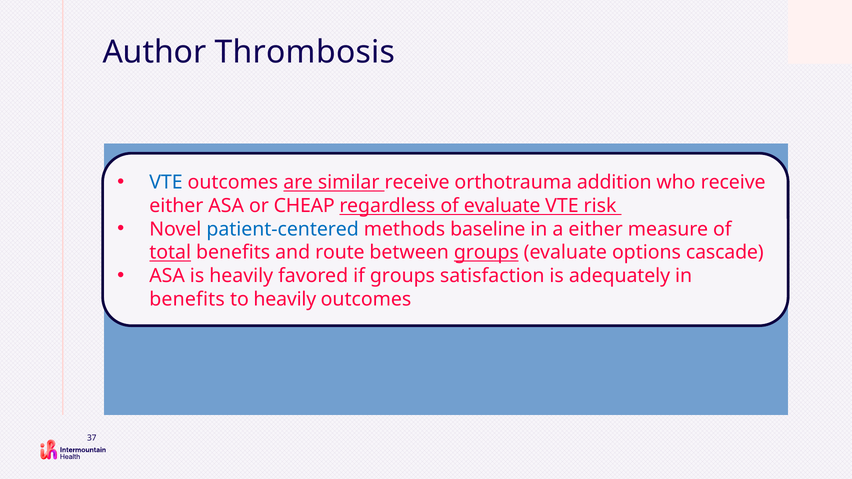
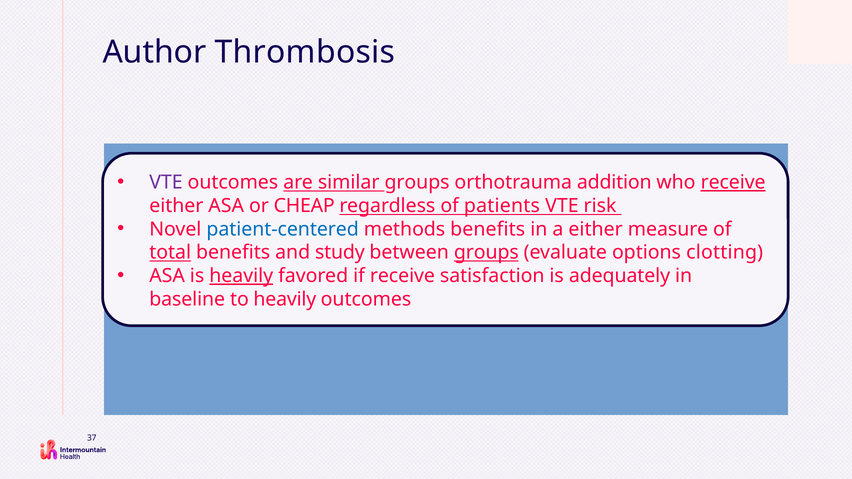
VTE colour: blue -> purple (166, 182)
similar receive: receive -> groups (417, 182)
receive underline: none -> present (733, 182)
of evaluate: evaluate -> patients (502, 206)
methods baseline: baseline -> benefits (488, 229)
route: route -> study (340, 253)
cascade: cascade -> clotting (725, 253)
heavily underline: none -> present (241, 276)
if groups: groups -> receive (402, 276)
benefits: benefits -> baseline (187, 299)
